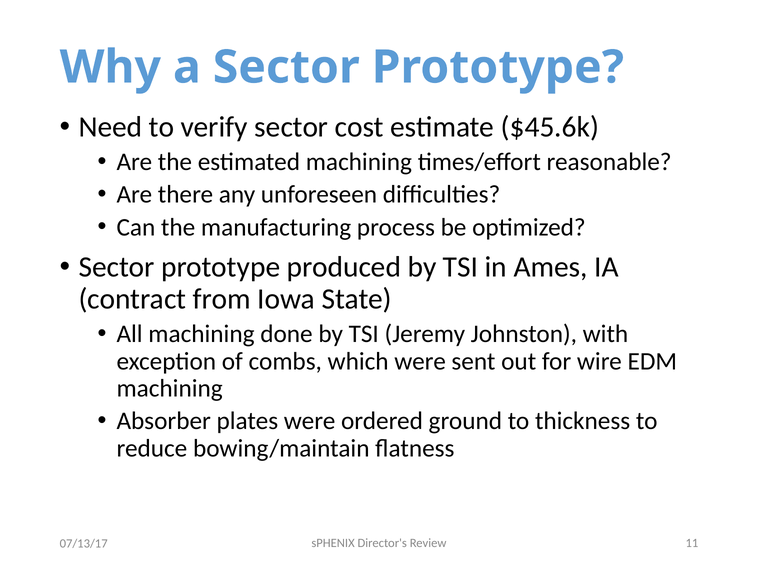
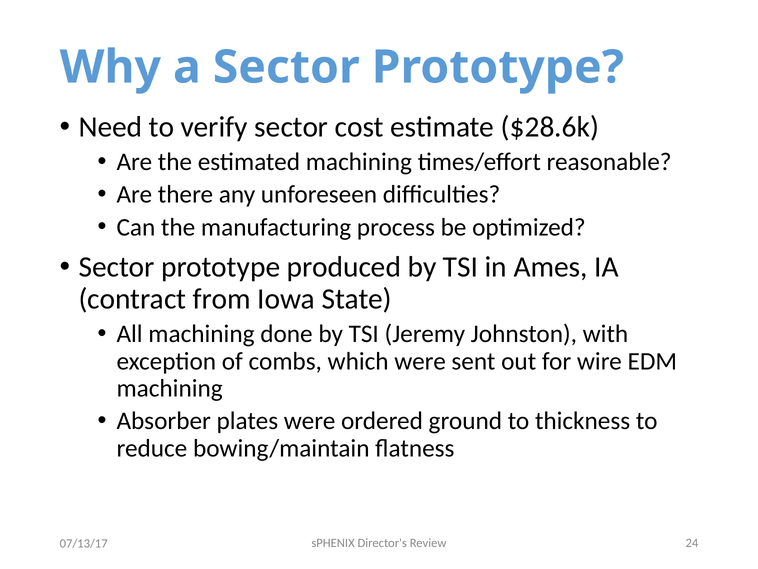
$45.6k: $45.6k -> $28.6k (550, 127)
11: 11 -> 24 (692, 543)
